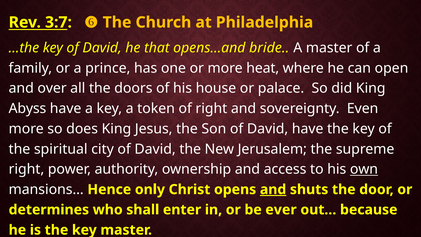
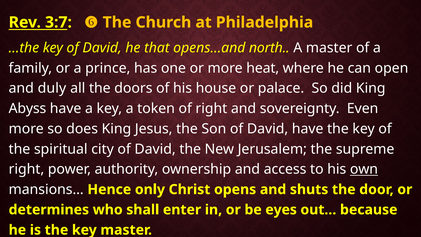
bride: bride -> north (269, 48)
over: over -> duly (52, 88)
and underline: present -> none (273, 189)
ever: ever -> eyes (281, 210)
